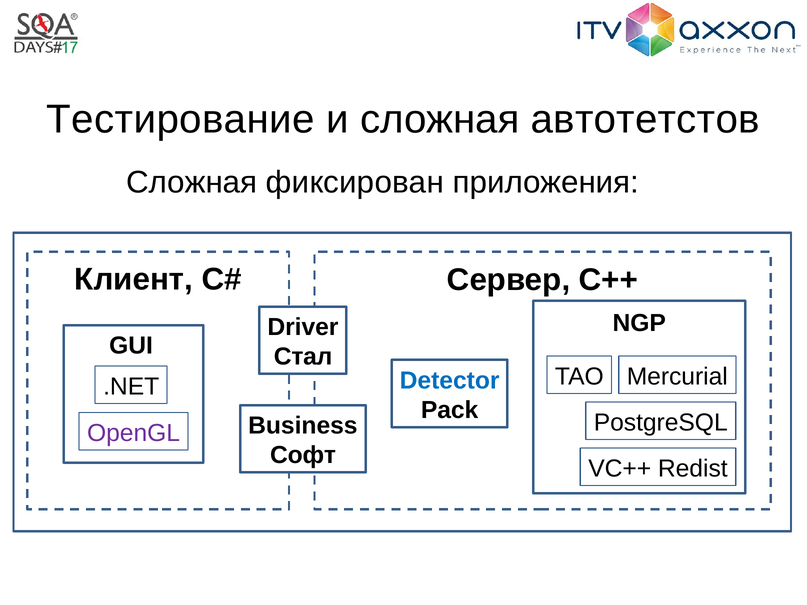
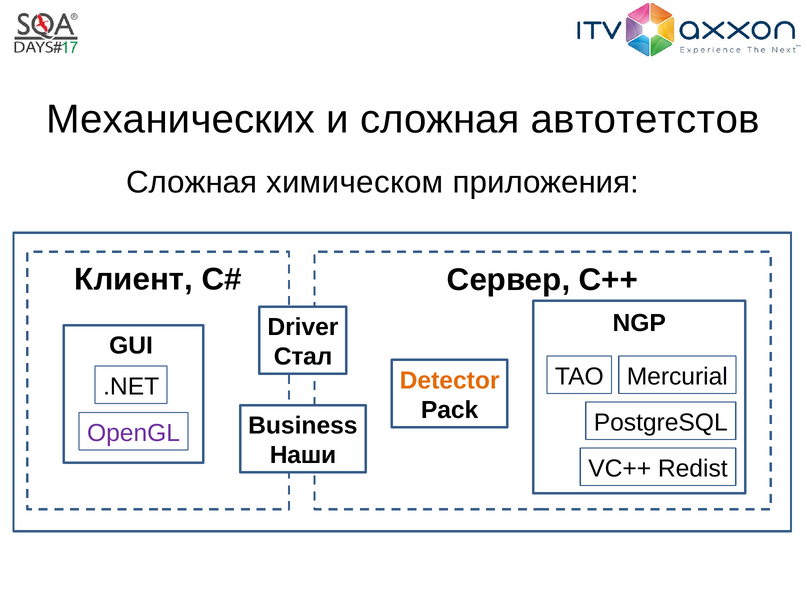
Тестирование: Тестирование -> Механических (181, 119)
фиксирован: фиксирован -> химическом (355, 182)
Detector colour: blue -> orange (450, 381)
Софт: Софт -> Наши (303, 456)
